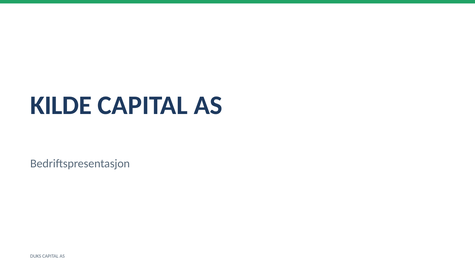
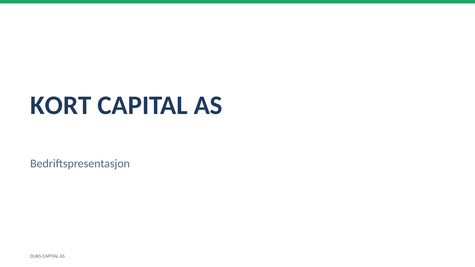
KILDE: KILDE -> KORT (61, 105)
